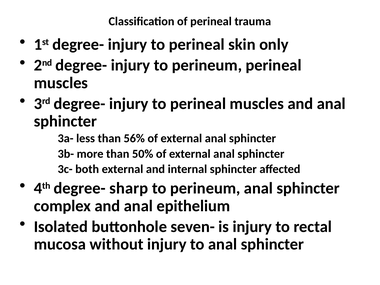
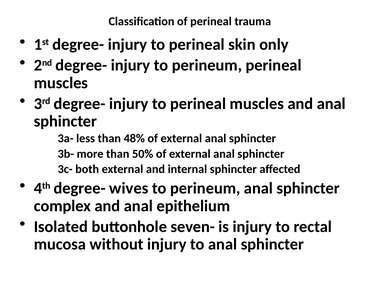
56%: 56% -> 48% (134, 138)
sharp: sharp -> wives (129, 188)
